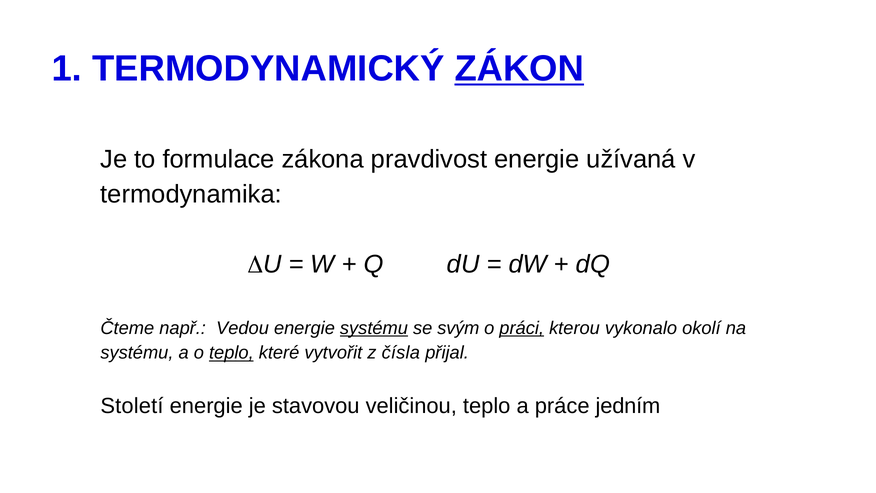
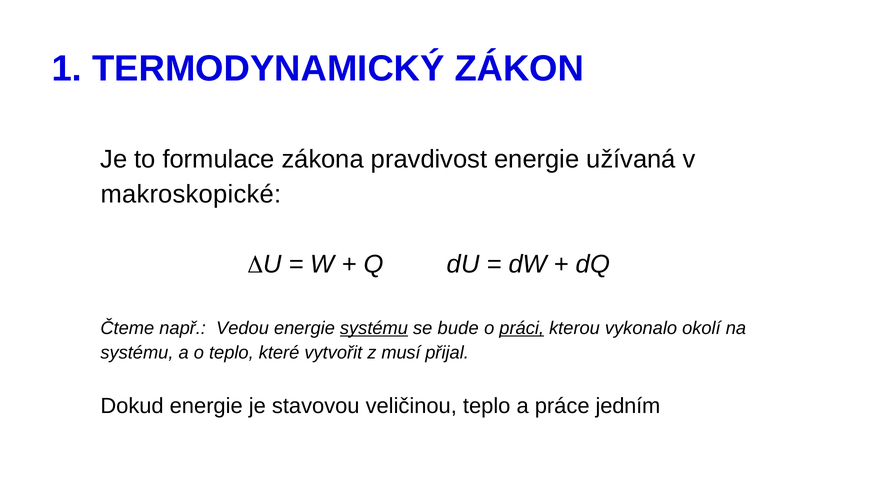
ZÁKON underline: present -> none (519, 69)
termodynamika: termodynamika -> makroskopické (191, 194)
svým: svým -> bude (458, 328)
teplo underline: present -> none (231, 353)
čísla: čísla -> musí (401, 353)
Století: Století -> Dokud (132, 406)
